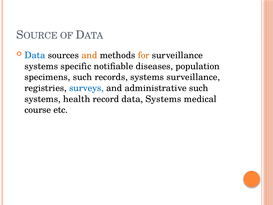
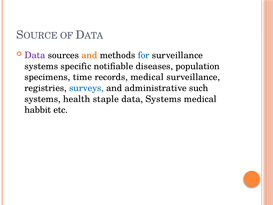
Data colour: blue -> purple (35, 55)
for colour: orange -> blue (144, 55)
specimens such: such -> time (82, 77)
records systems: systems -> medical (147, 77)
record: record -> staple (106, 99)
course: course -> habbit (38, 110)
